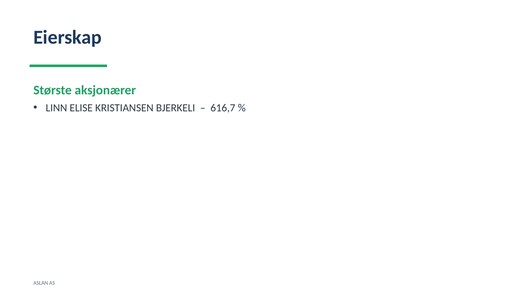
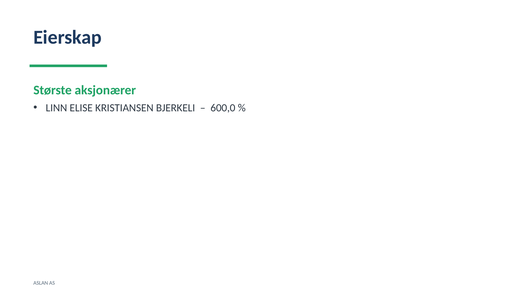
616,7: 616,7 -> 600,0 (223, 108)
